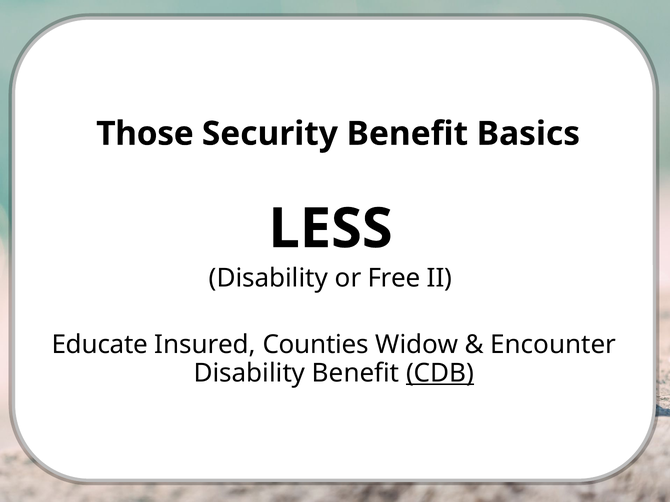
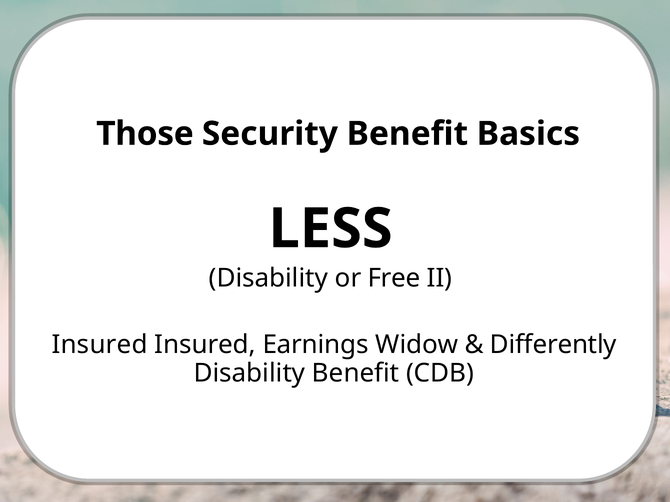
Educate: Educate -> Insured (100, 345)
Counties: Counties -> Earnings (316, 345)
Encounter: Encounter -> Differently (553, 345)
CDB underline: present -> none (440, 373)
